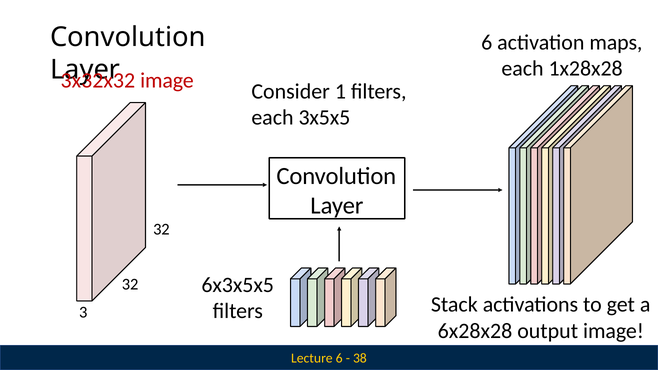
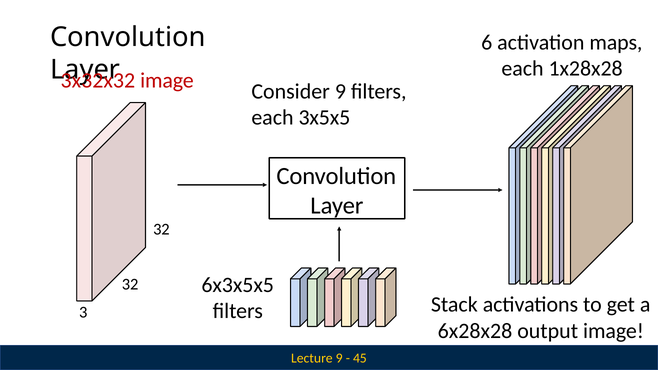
Consider 1: 1 -> 9 (340, 92)
Lecture 6: 6 -> 9 (339, 358)
38: 38 -> 45 (360, 358)
